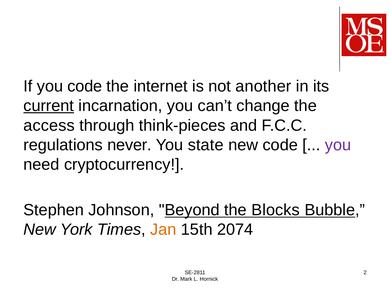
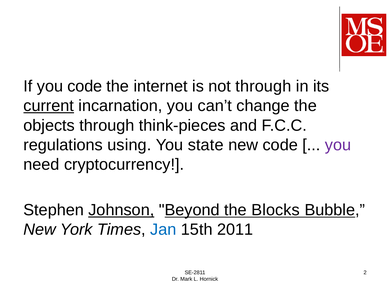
not another: another -> through (263, 86)
access: access -> objects (49, 125)
never: never -> using (129, 145)
Johnson underline: none -> present (121, 210)
Jan colour: orange -> blue (163, 229)
2074: 2074 -> 2011 (235, 229)
